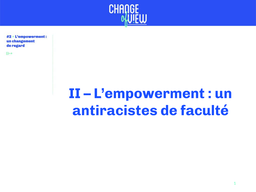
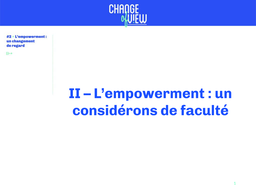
antiracistes: antiracistes -> considérons (115, 110)
